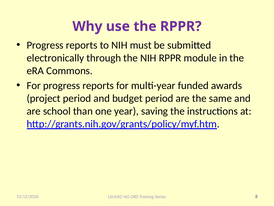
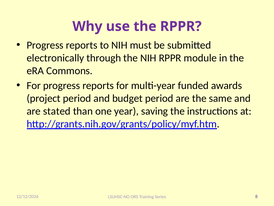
school: school -> stated (57, 111)
